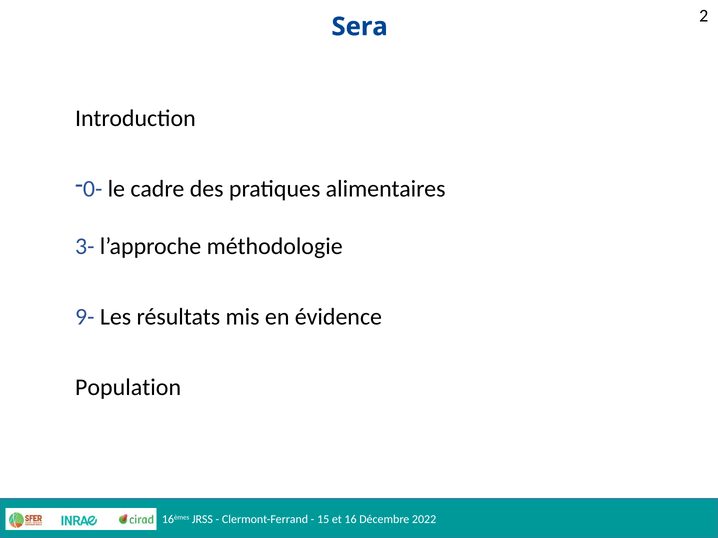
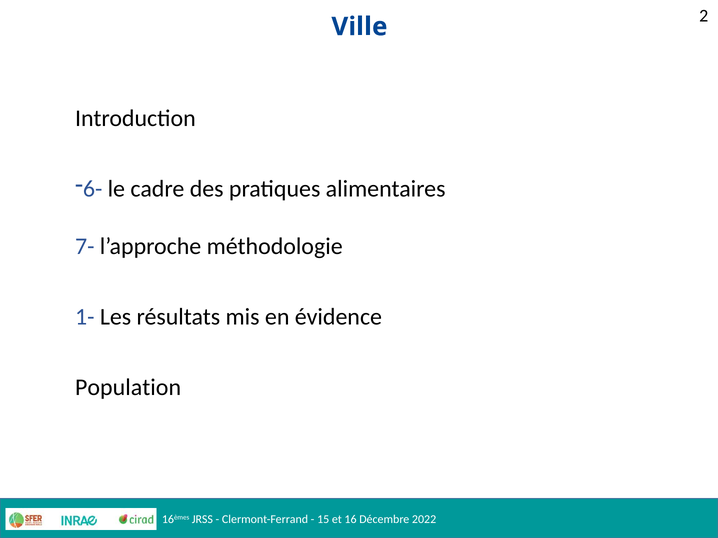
Sera: Sera -> Ville (359, 27)
0-: 0- -> 6- (93, 189)
3-: 3- -> 7- (85, 246)
9-: 9- -> 1- (85, 317)
